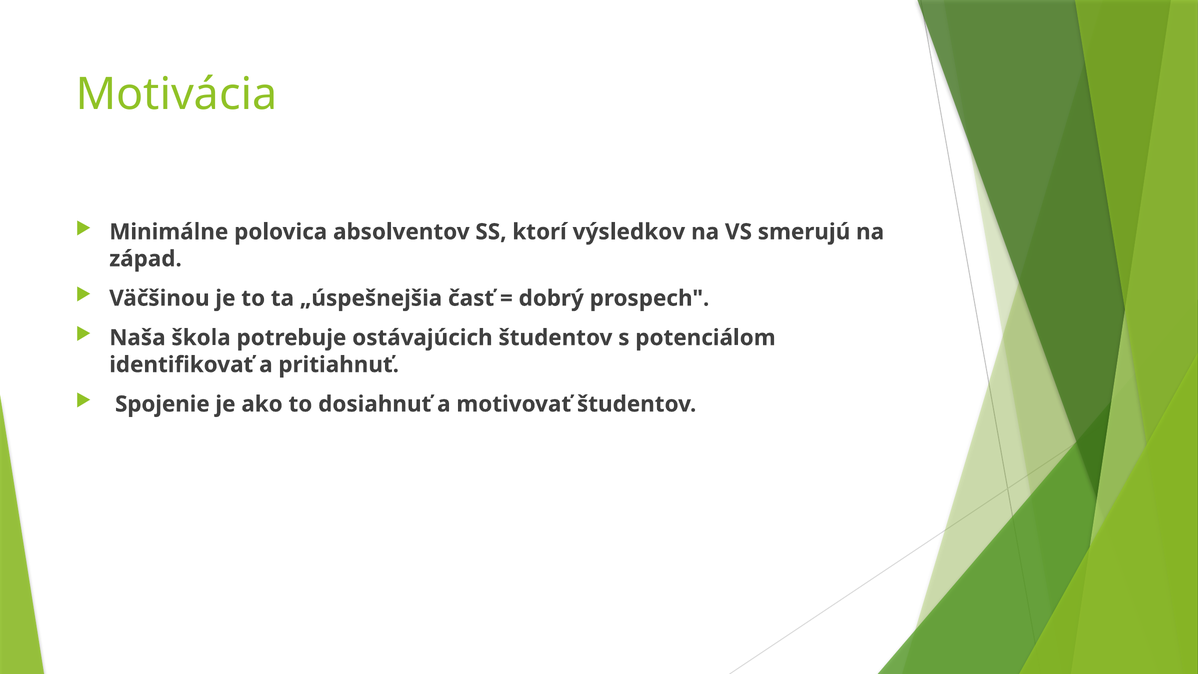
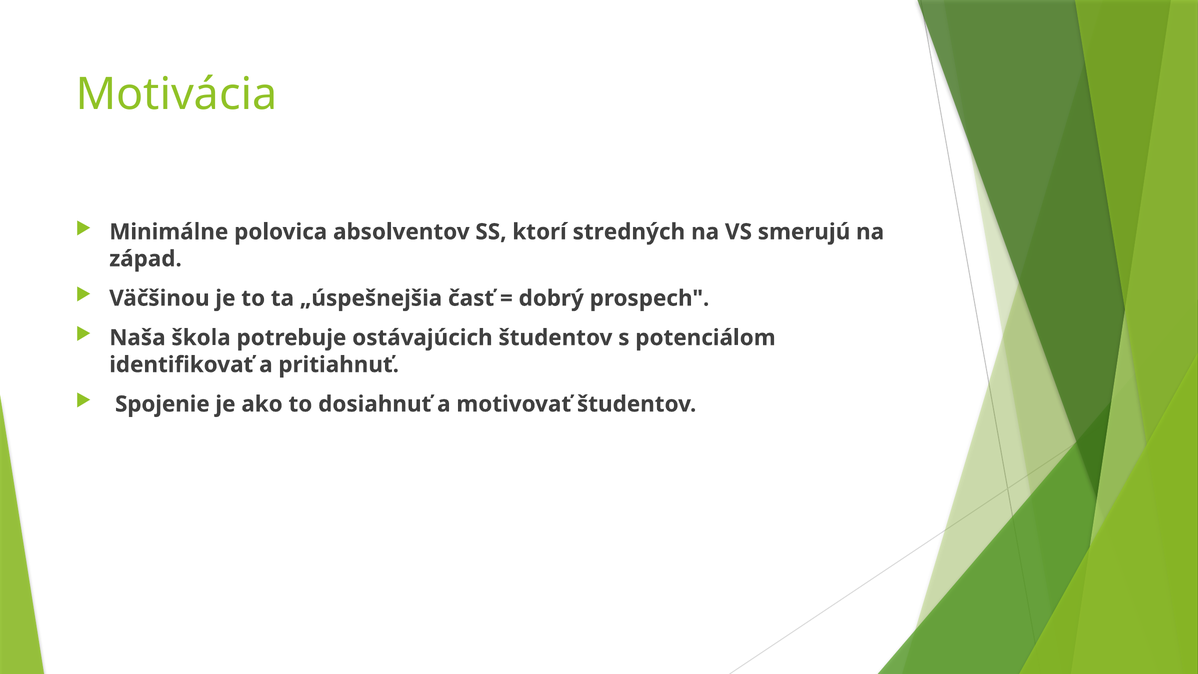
výsledkov: výsledkov -> stredných (629, 232)
